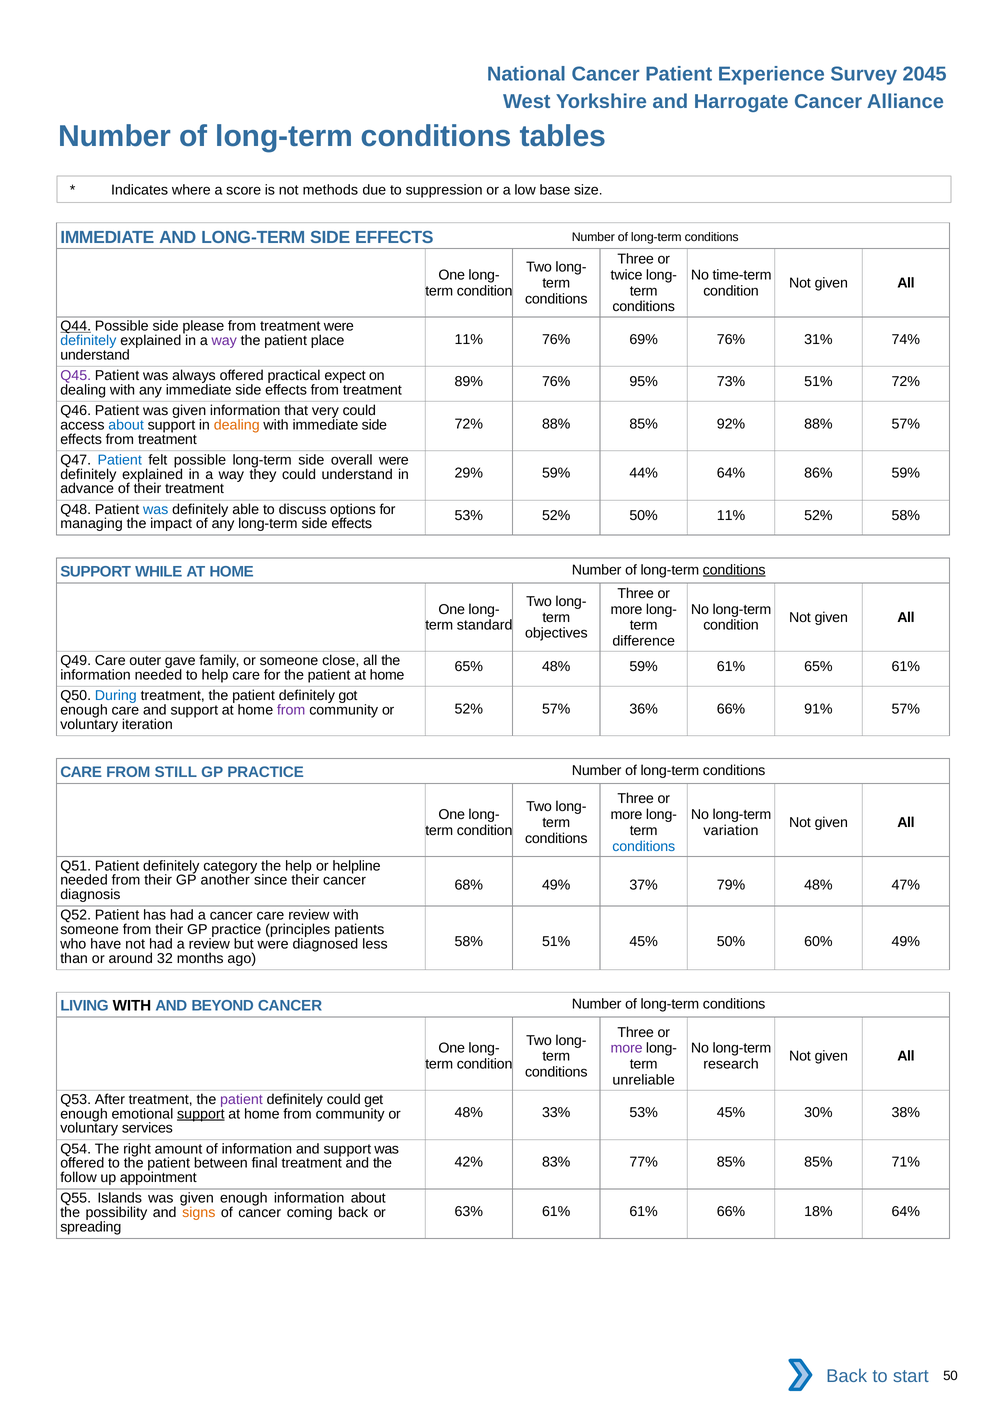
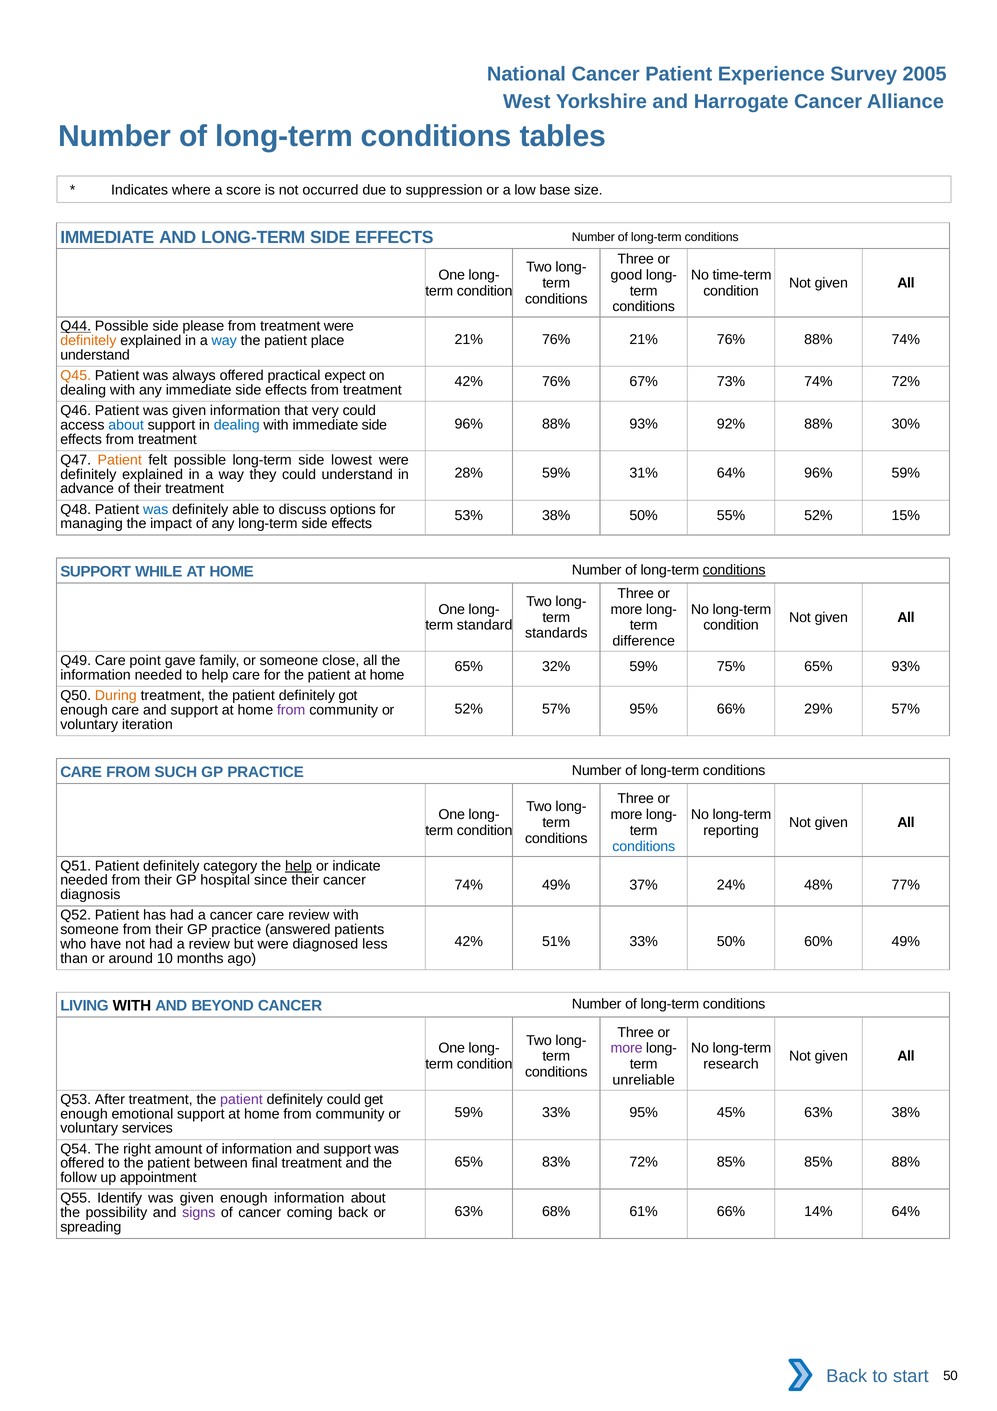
2045: 2045 -> 2005 (925, 74)
methods: methods -> occurred (330, 190)
twice: twice -> good (626, 275)
11%: 11% -> 21% (469, 339)
76% 69%: 69% -> 21% (644, 339)
76% 31%: 31% -> 88% (818, 339)
definitely colour: blue -> orange (88, 341)
way colour: purple -> blue (224, 341)
Q45 colour: purple -> orange (76, 376)
89%: 89% -> 42% (469, 382)
95%: 95% -> 67% (644, 382)
73% 51%: 51% -> 74% (818, 382)
72%: 72% -> 96% (469, 424)
88% 85%: 85% -> 93% (644, 424)
88% 57%: 57% -> 30% (906, 424)
dealing colour: orange -> blue (237, 425)
Patient colour: blue -> orange (120, 460)
overall: overall -> lowest (352, 460)
29%: 29% -> 28% (469, 473)
44%: 44% -> 31% (644, 473)
64% 86%: 86% -> 96% (818, 473)
53% 52%: 52% -> 38% (556, 515)
50% 11%: 11% -> 55% (731, 515)
52% 58%: 58% -> 15% (906, 515)
objectives: objectives -> standards (556, 633)
outer: outer -> point (145, 661)
65% 48%: 48% -> 32% (556, 667)
59% 61%: 61% -> 75% (731, 667)
65% 61%: 61% -> 93% (906, 667)
During colour: blue -> orange (116, 696)
57% 36%: 36% -> 95% (644, 709)
91%: 91% -> 29% (818, 709)
STILL: STILL -> SUCH (176, 772)
variation: variation -> reporting (731, 830)
help underline: none -> present (298, 866)
helpline: helpline -> indicate (357, 866)
another: another -> hospital (225, 880)
68%: 68% -> 74% (469, 885)
79%: 79% -> 24% (731, 885)
47%: 47% -> 77% (906, 885)
principles: principles -> answered (298, 930)
58%: 58% -> 42% (469, 942)
51% 45%: 45% -> 33% (644, 942)
32: 32 -> 10 (165, 958)
48%: 48% -> 59% (469, 1113)
33% 53%: 53% -> 95% (644, 1113)
45% 30%: 30% -> 63% (818, 1113)
support underline: present -> none (201, 1114)
42%: 42% -> 65% (469, 1162)
83% 77%: 77% -> 72% (644, 1162)
85% 71%: 71% -> 88% (906, 1162)
Islands: Islands -> Identify (120, 1198)
63% 61%: 61% -> 68% (556, 1211)
18%: 18% -> 14% (818, 1211)
signs colour: orange -> purple (199, 1213)
